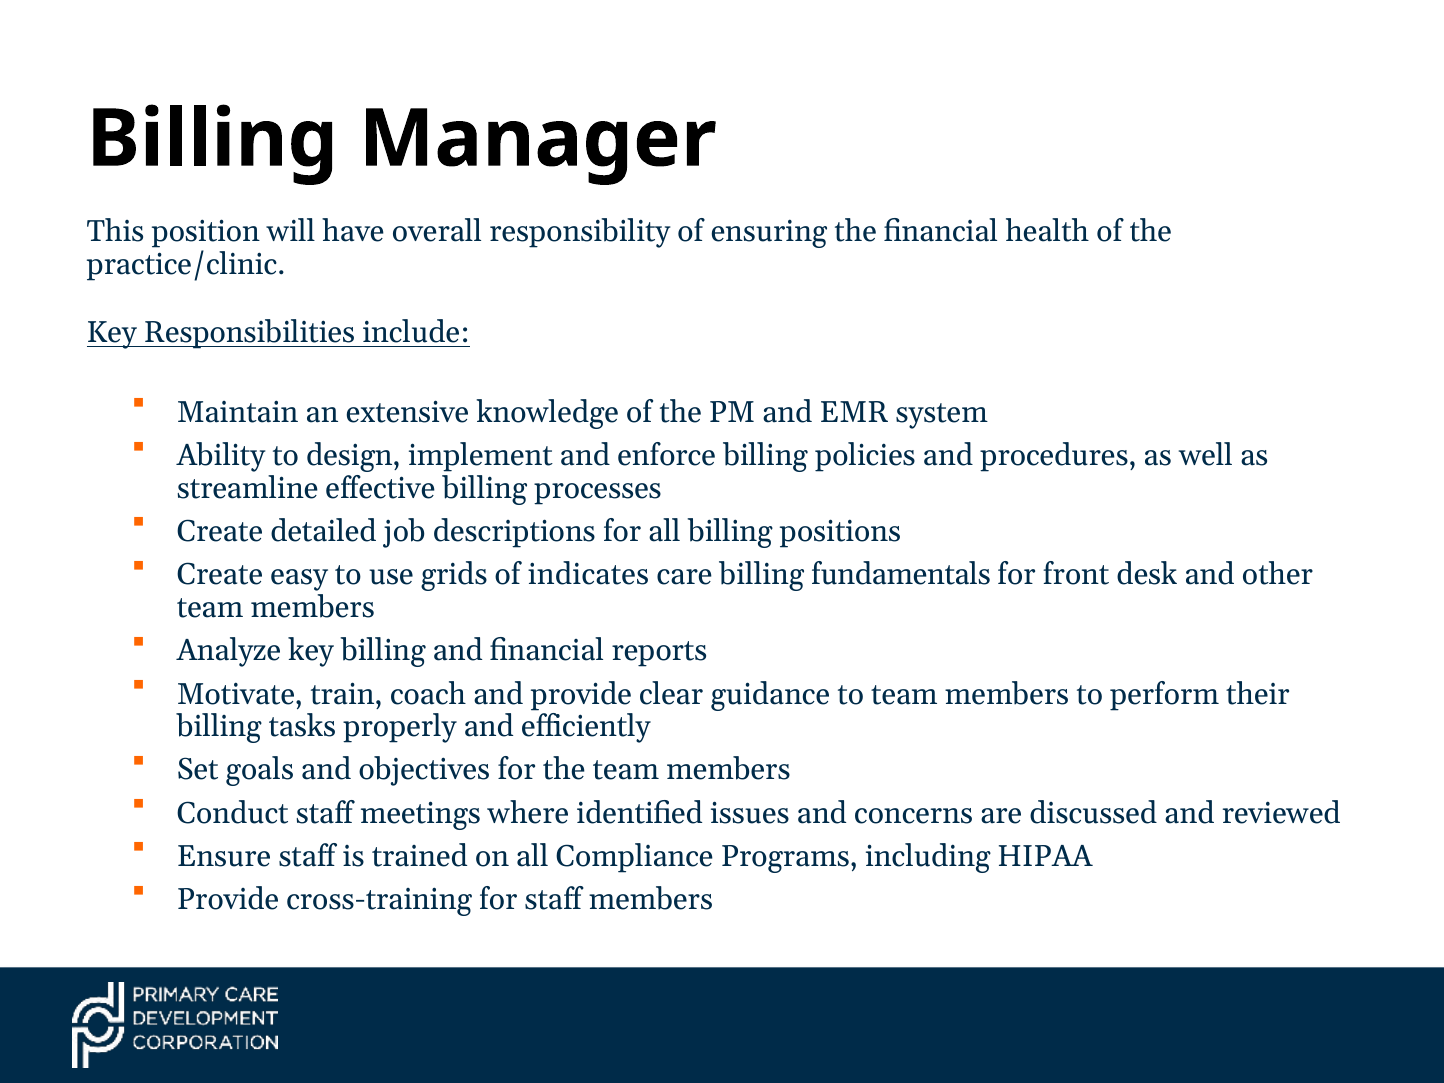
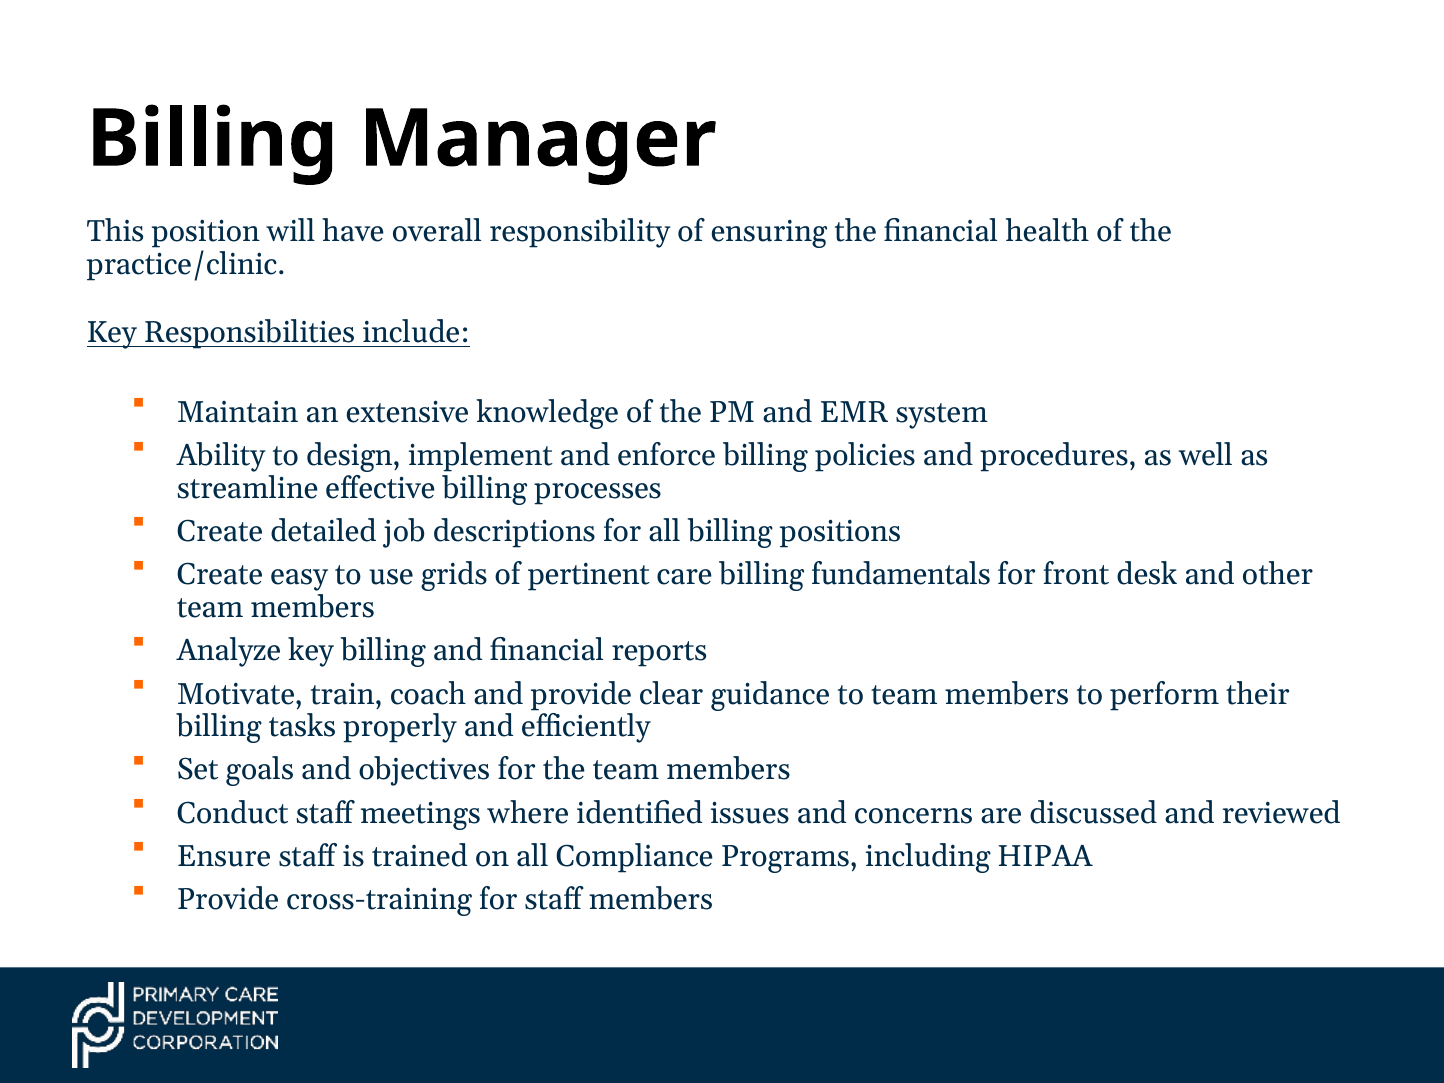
indicates: indicates -> pertinent (589, 575)
